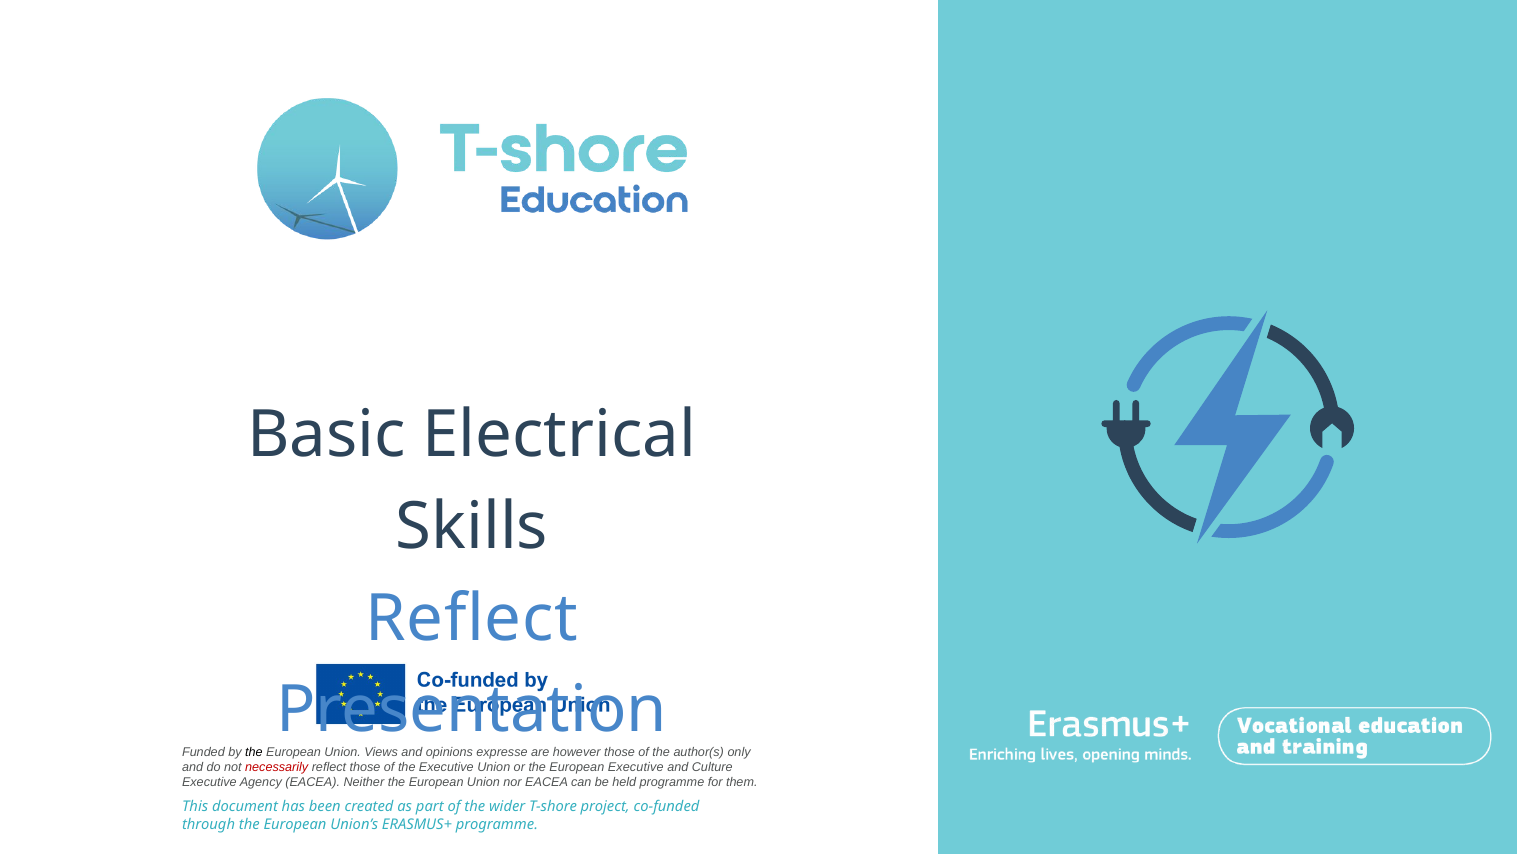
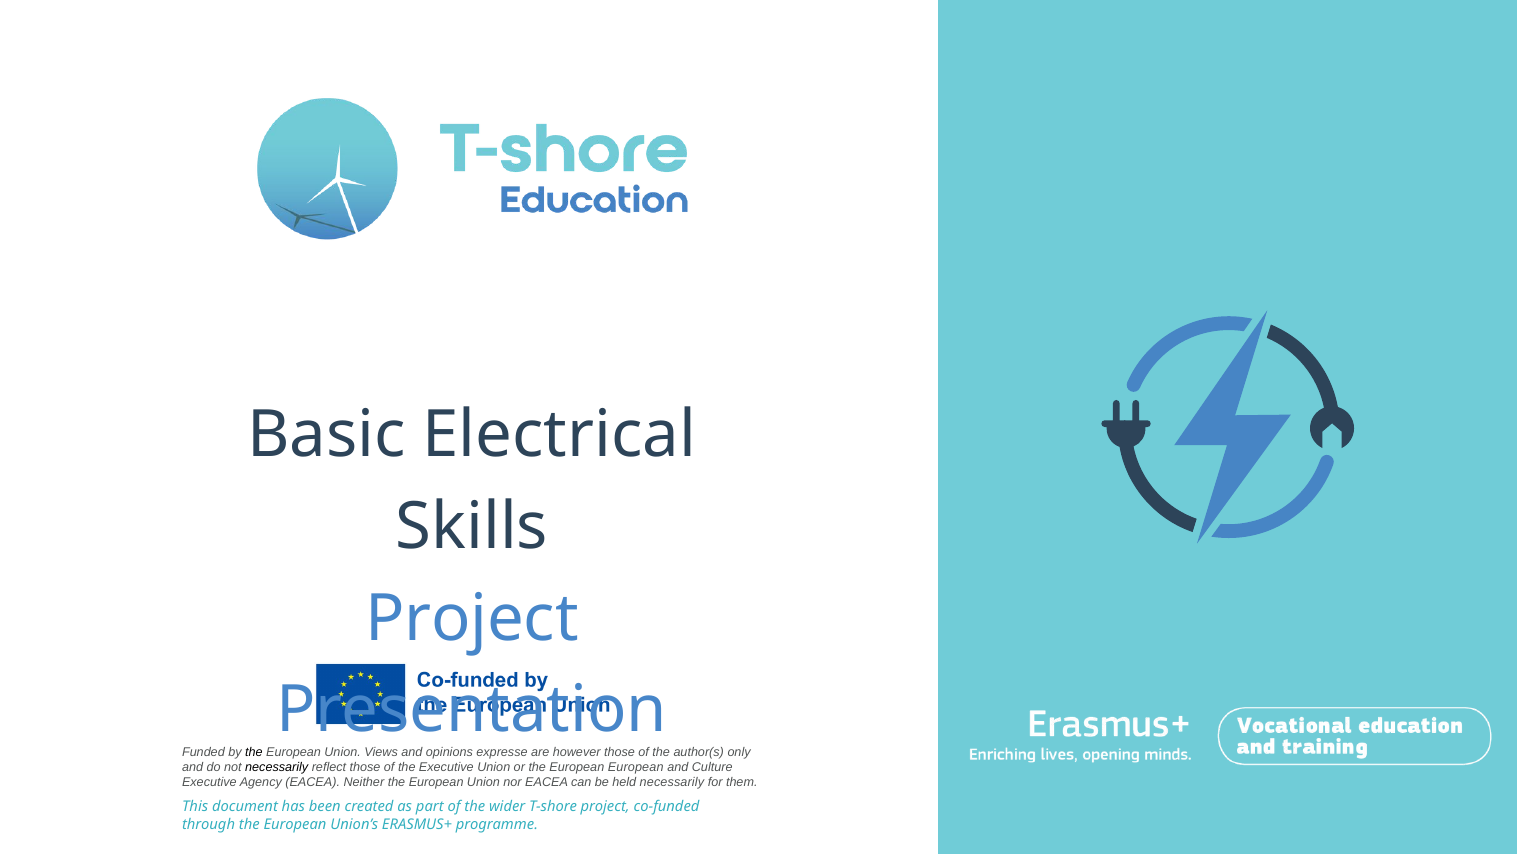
Reflect: Reflect -> Project (472, 618)
necessarily colour: red -> black (277, 767)
European Executive: Executive -> European (636, 767)
held programme: programme -> necessarily (672, 782)
